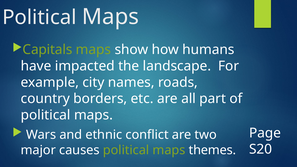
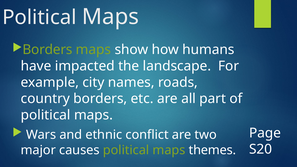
Capitals: Capitals -> Borders (47, 50)
